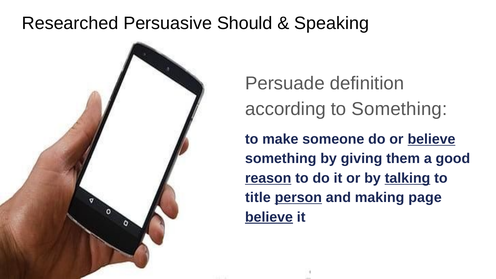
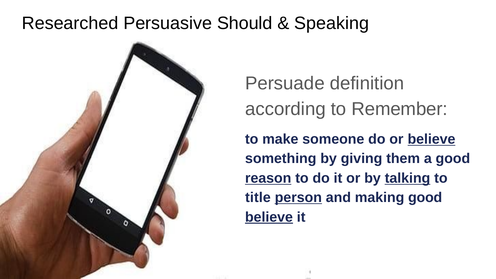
to Something: Something -> Remember (400, 109)
making page: page -> good (425, 198)
